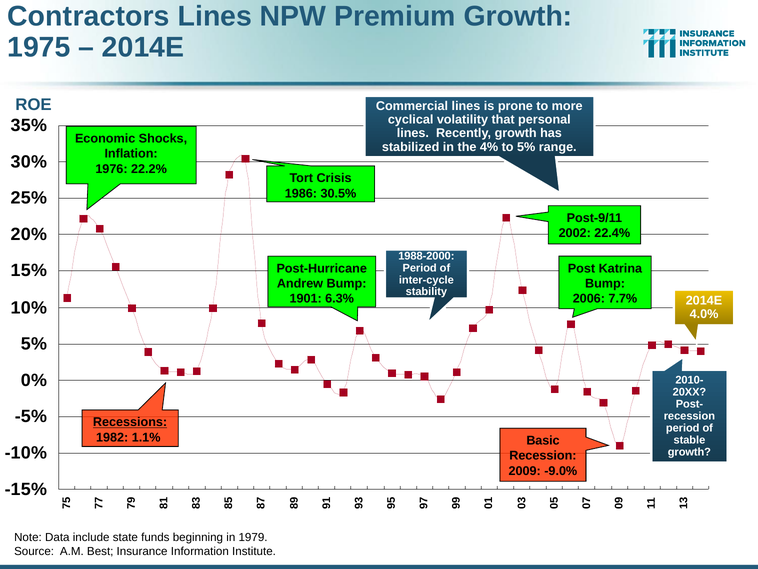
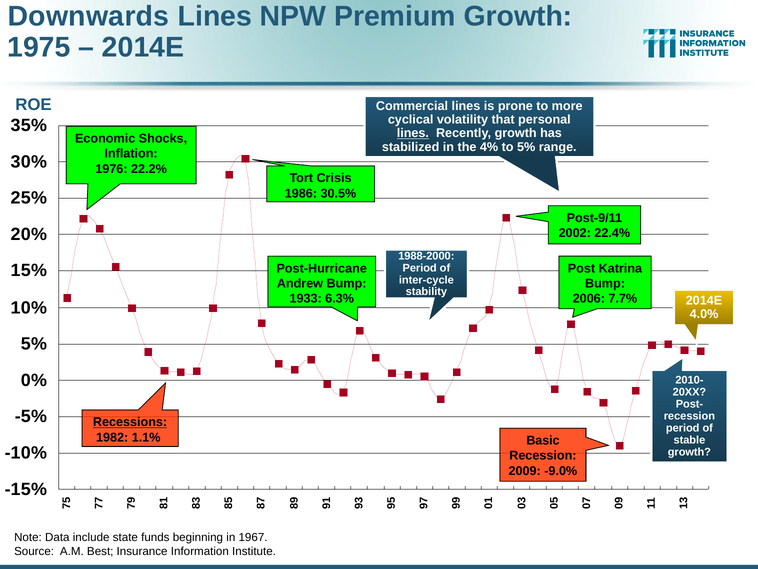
Contractors: Contractors -> Downwards (88, 17)
lines underline: none -> present (413, 133)
1901: 1901 -> 1933 (306, 299)
1979: 1979 -> 1967 (253, 537)
